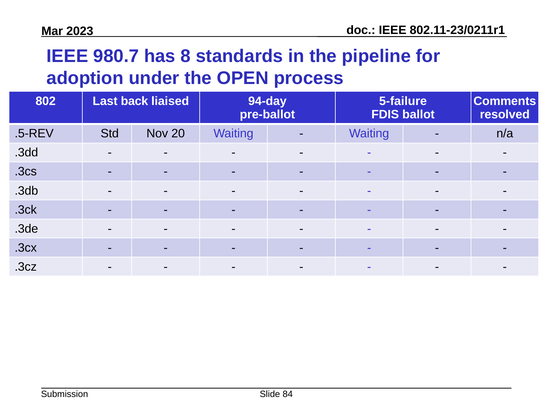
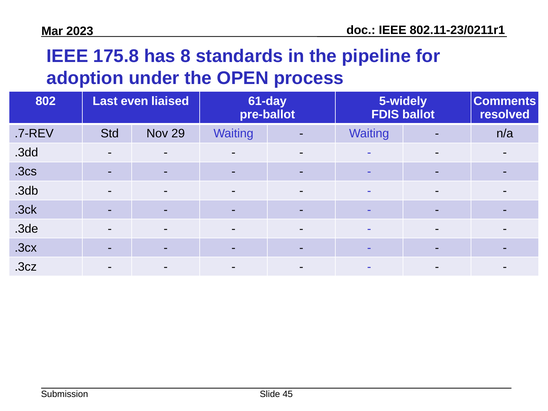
980.7: 980.7 -> 175.8 (116, 56)
back: back -> even (134, 101)
94-day: 94-day -> 61-day (267, 101)
5-failure: 5-failure -> 5-widely (403, 101)
.5-REV: .5-REV -> .7-REV (34, 134)
20: 20 -> 29 (178, 134)
84: 84 -> 45 (288, 394)
